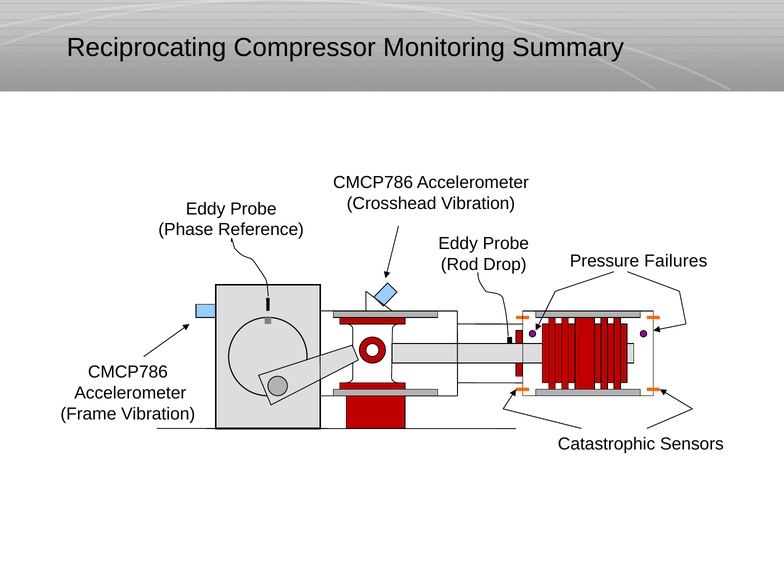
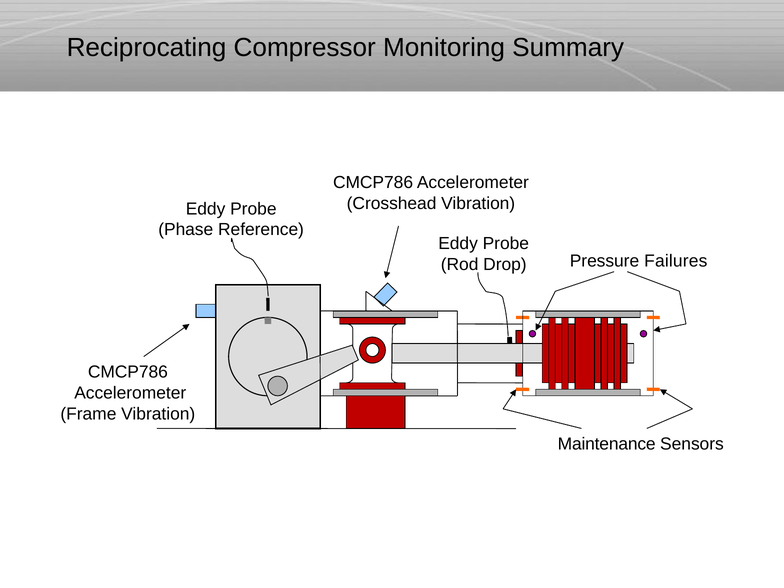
Catastrophic: Catastrophic -> Maintenance (607, 444)
